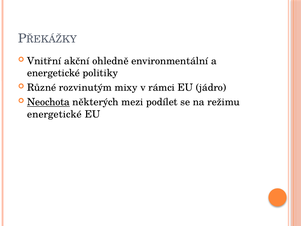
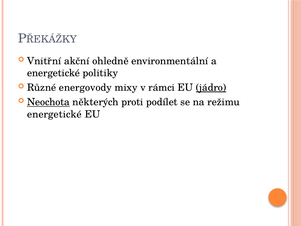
rozvinutým: rozvinutým -> energovody (85, 87)
jádro underline: none -> present (211, 87)
mezi: mezi -> proti (132, 102)
